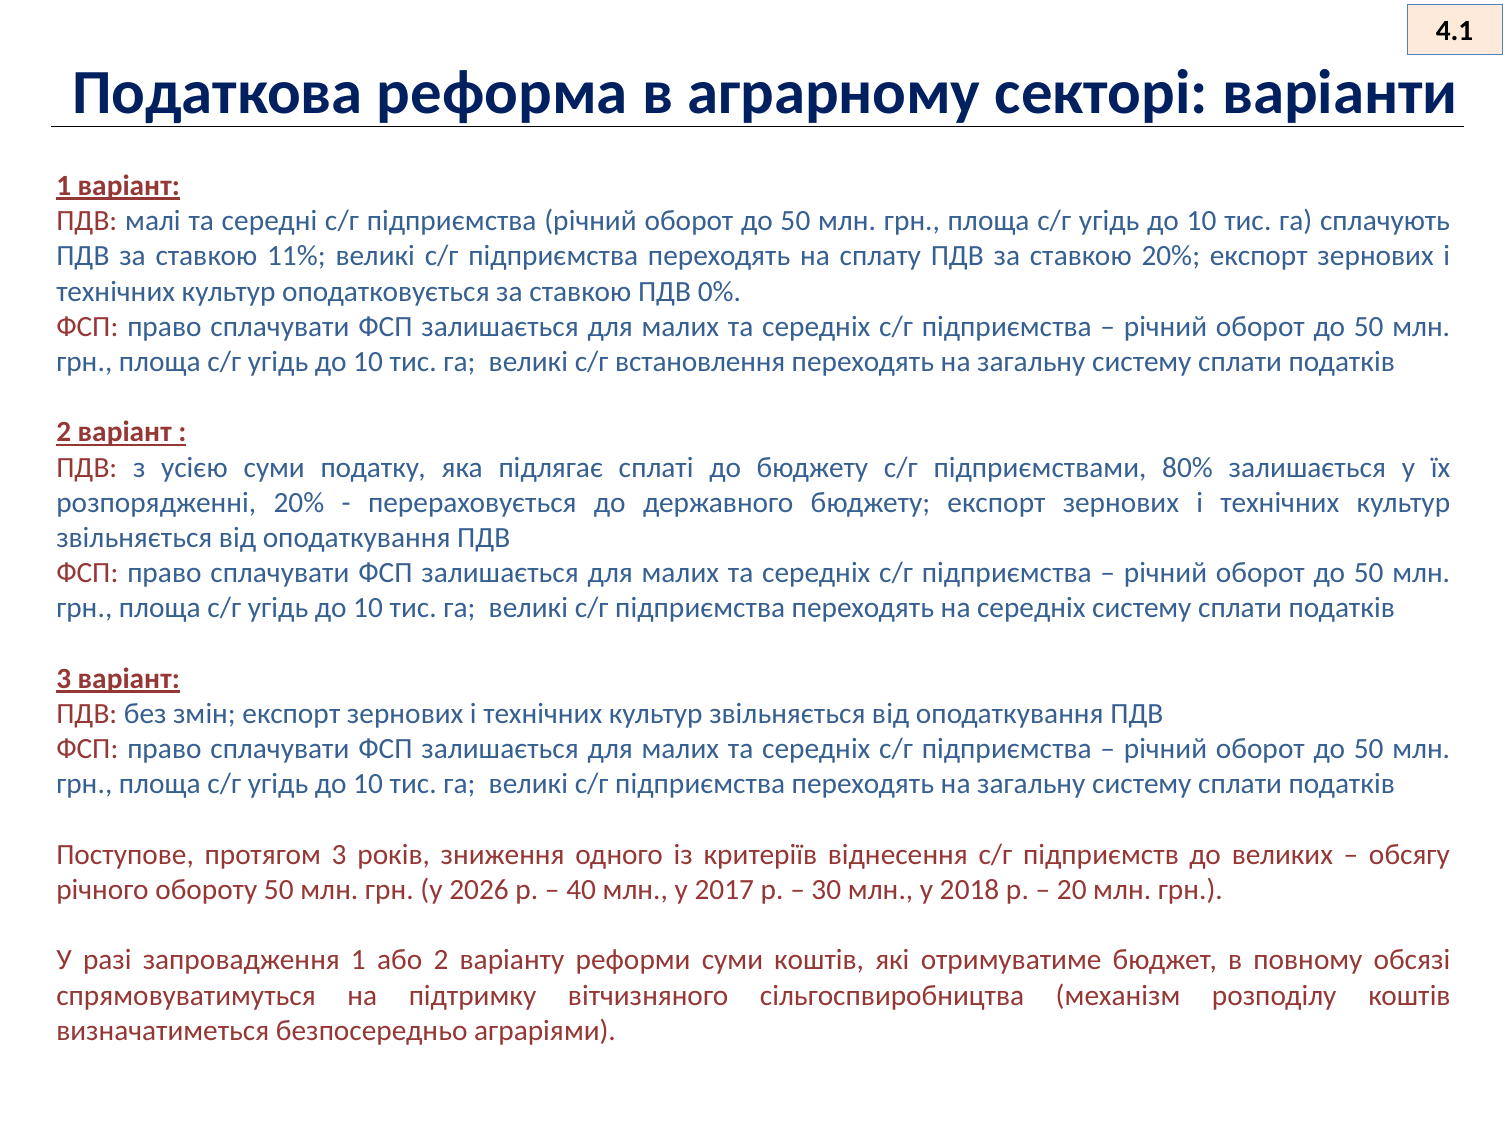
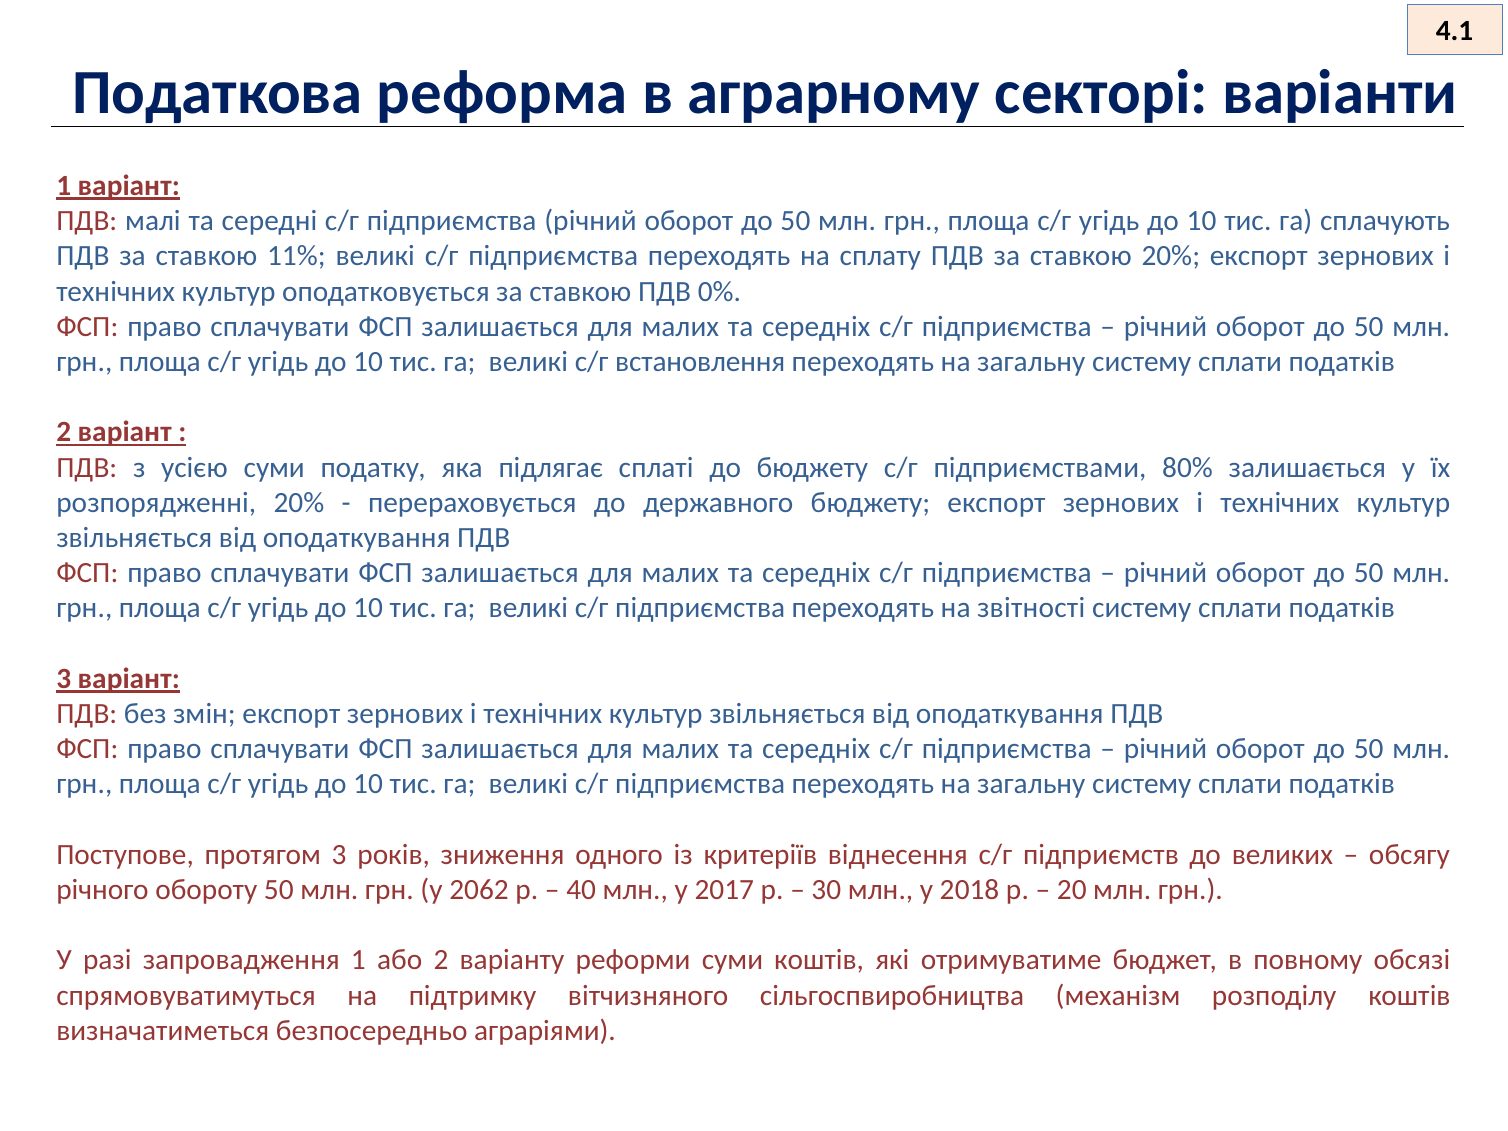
на середніх: середніх -> звітності (1031, 608)
2026: 2026 -> 2062 (479, 890)
